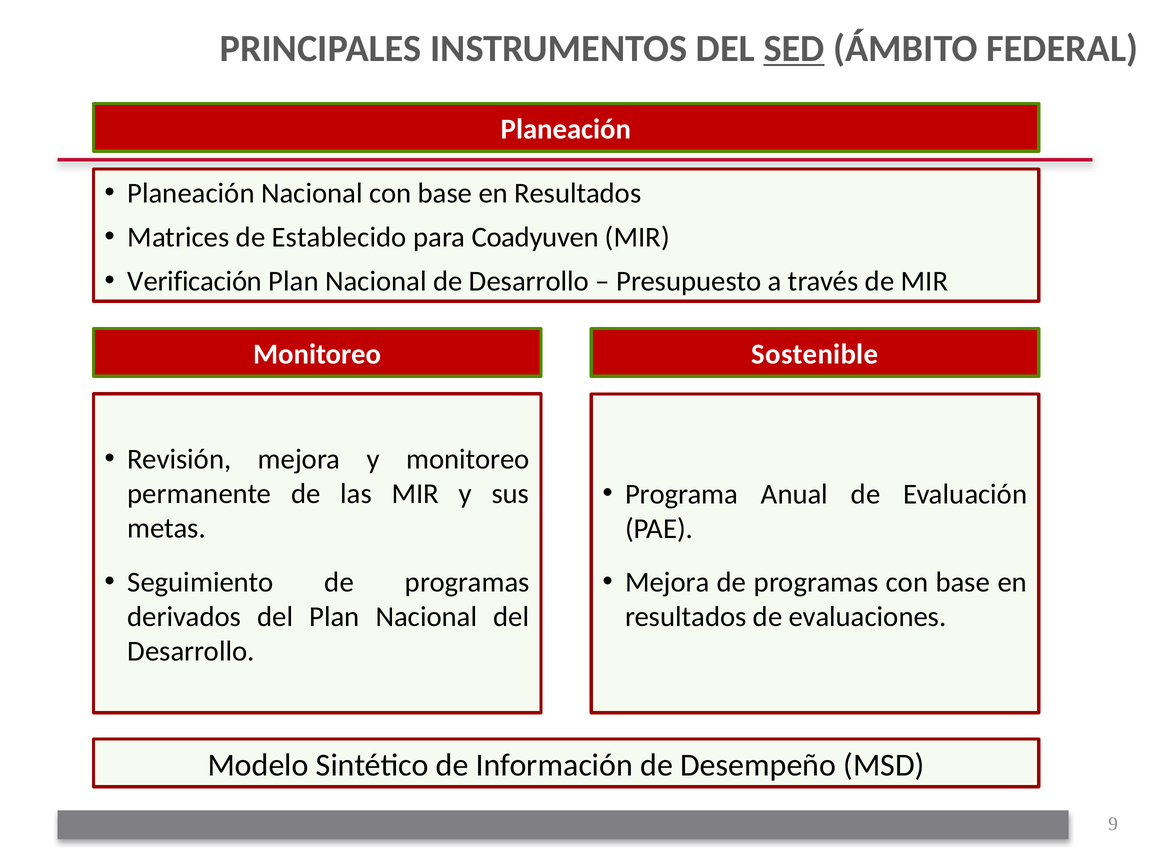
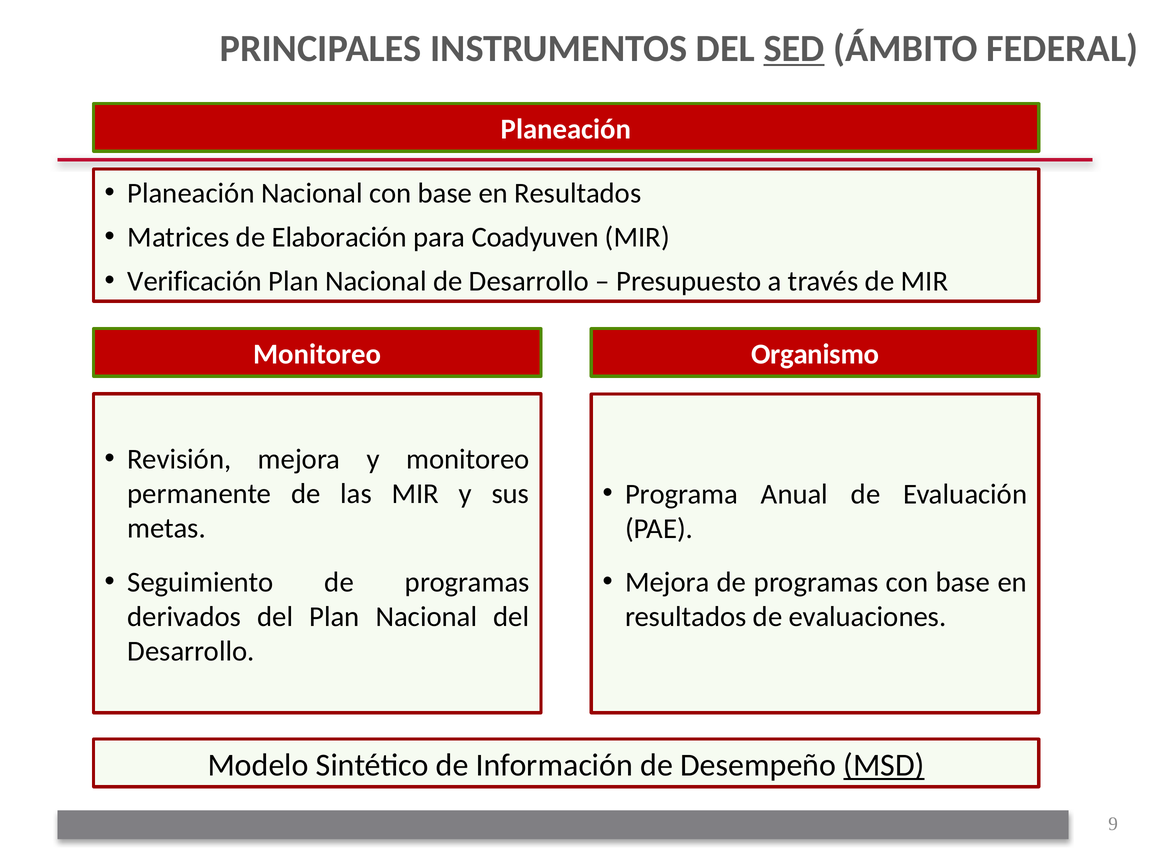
Establecido: Establecido -> Elaboración (339, 237)
Sostenible: Sostenible -> Organismo (815, 354)
MSD underline: none -> present (884, 765)
